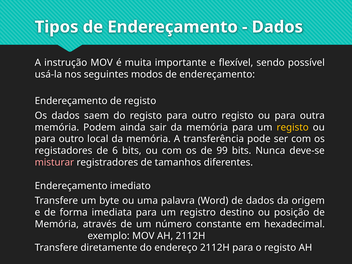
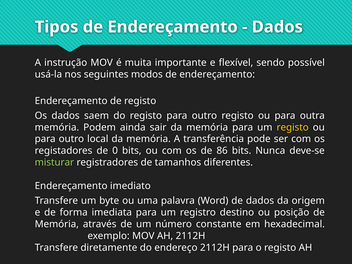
6: 6 -> 0 (115, 151)
99: 99 -> 86 (222, 151)
misturar colour: pink -> light green (54, 162)
